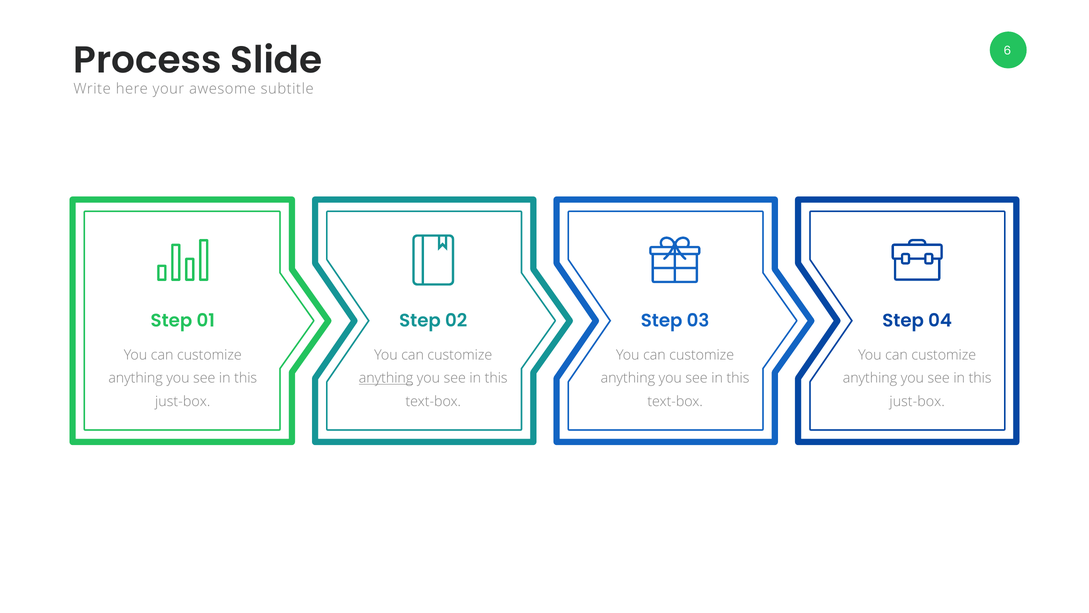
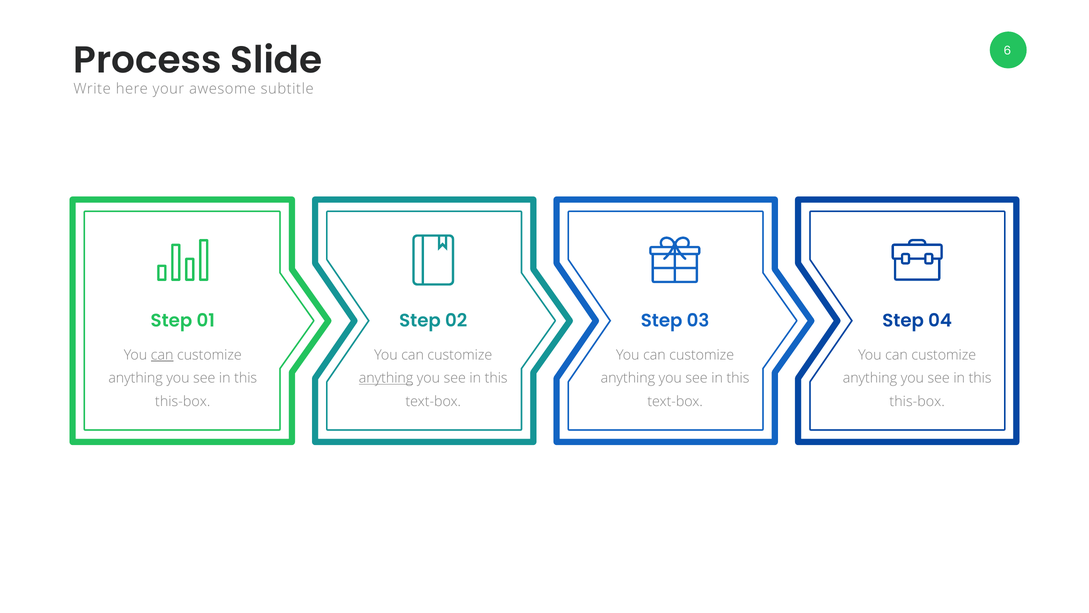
can underline: none -> present (162, 355)
just-box: just-box -> this-box (183, 401)
just-box: just-box -> this-box (917, 401)
